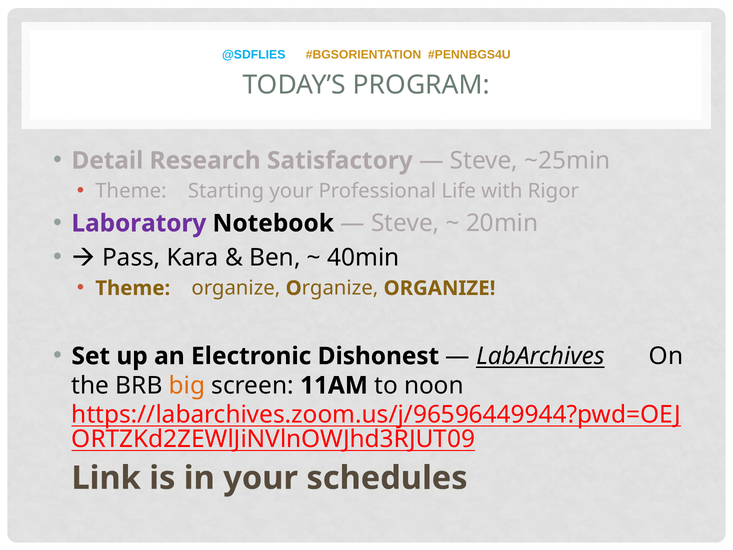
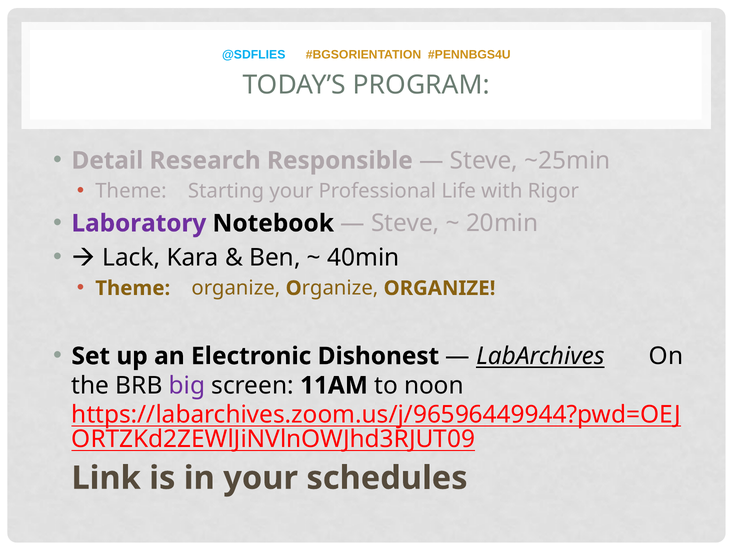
Satisfactory: Satisfactory -> Responsible (340, 161)
Pass: Pass -> Lack (131, 257)
big colour: orange -> purple (187, 385)
